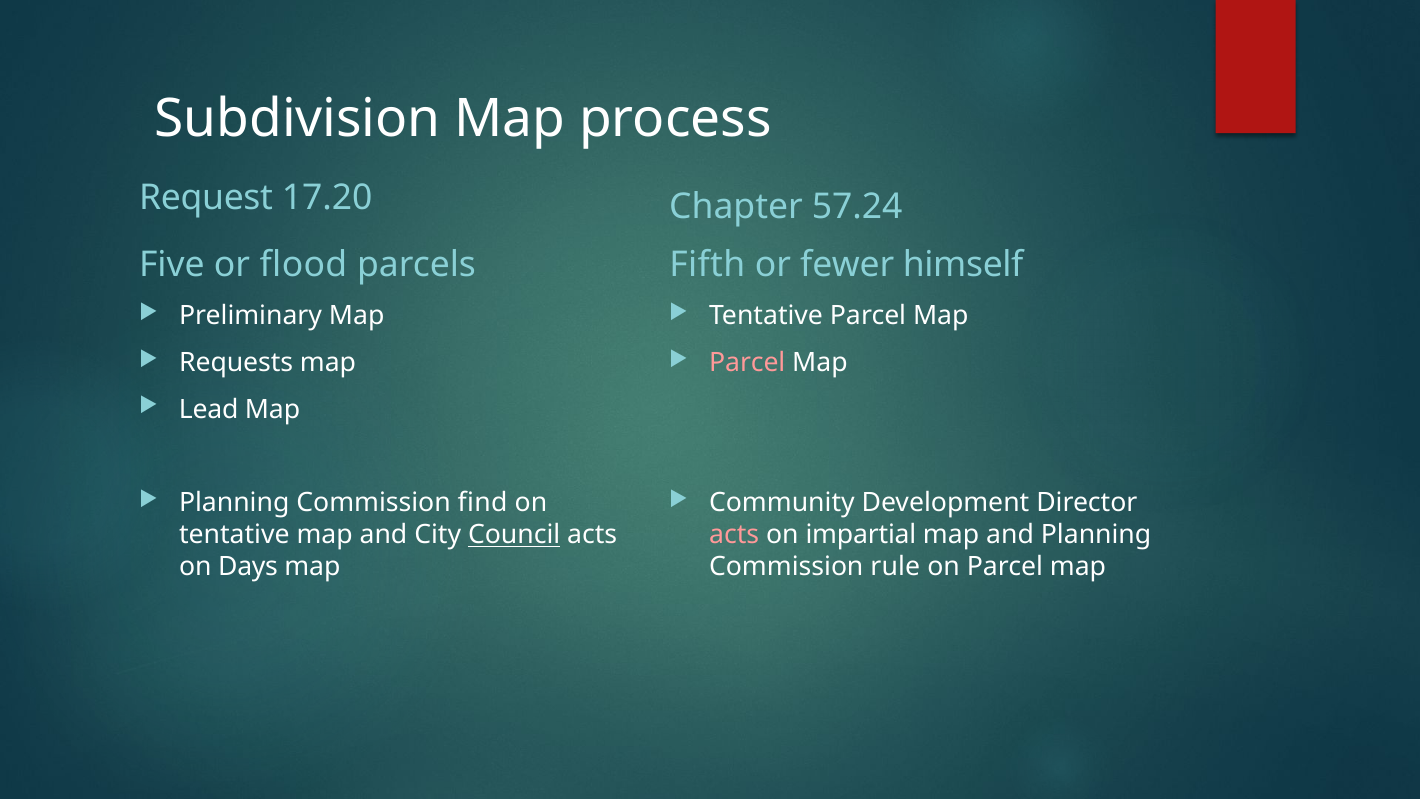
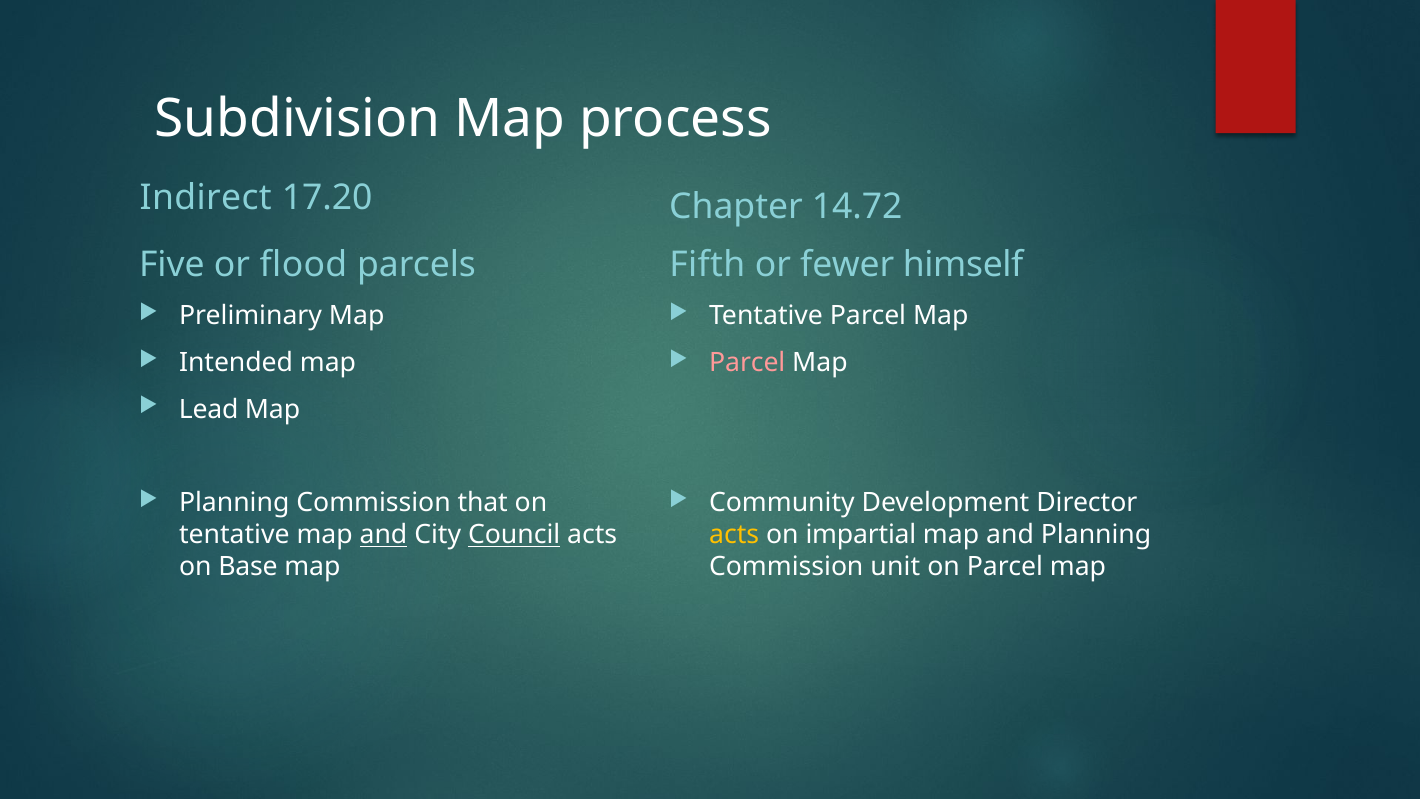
Request: Request -> Indirect (206, 198)
57.24: 57.24 -> 14.72 (857, 207)
Requests: Requests -> Intended (236, 363)
find: find -> that (483, 503)
and underline: none -> present (384, 535)
acts colour: pink -> yellow (734, 535)
Days: Days -> Base (248, 567)
rule: rule -> unit (895, 567)
